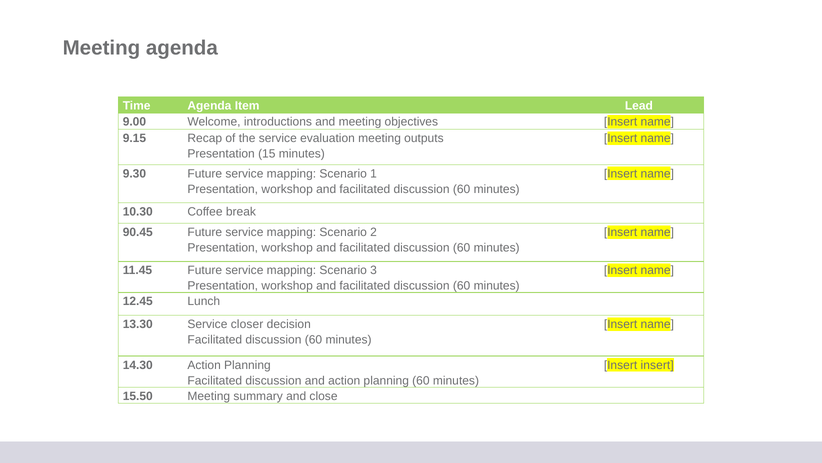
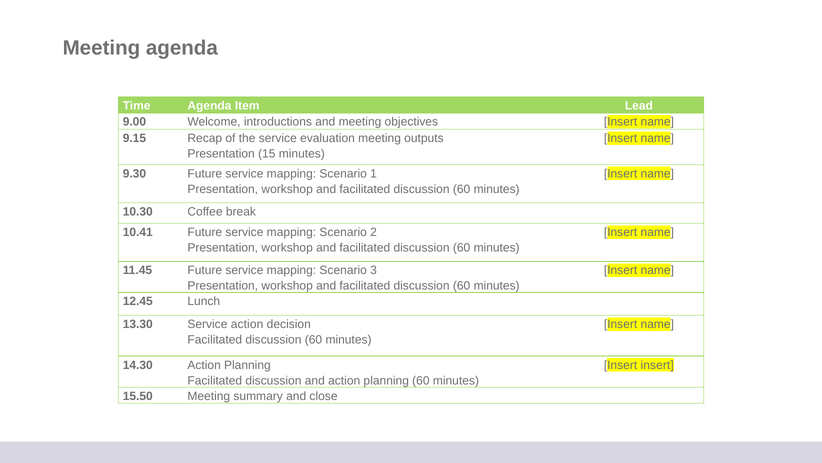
90.45: 90.45 -> 10.41 (138, 232)
Service closer: closer -> action (247, 324)
